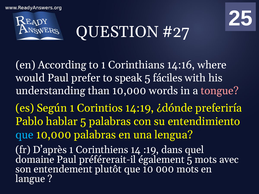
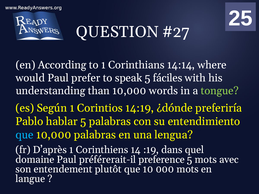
14:16: 14:16 -> 14:14 (181, 65)
tongue colour: pink -> light green (220, 91)
également: également -> preference (162, 160)
